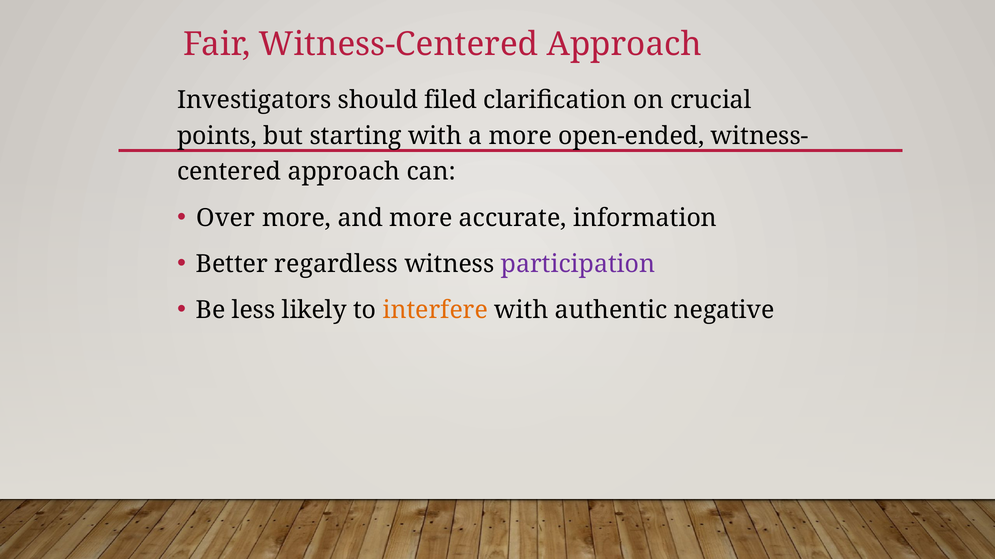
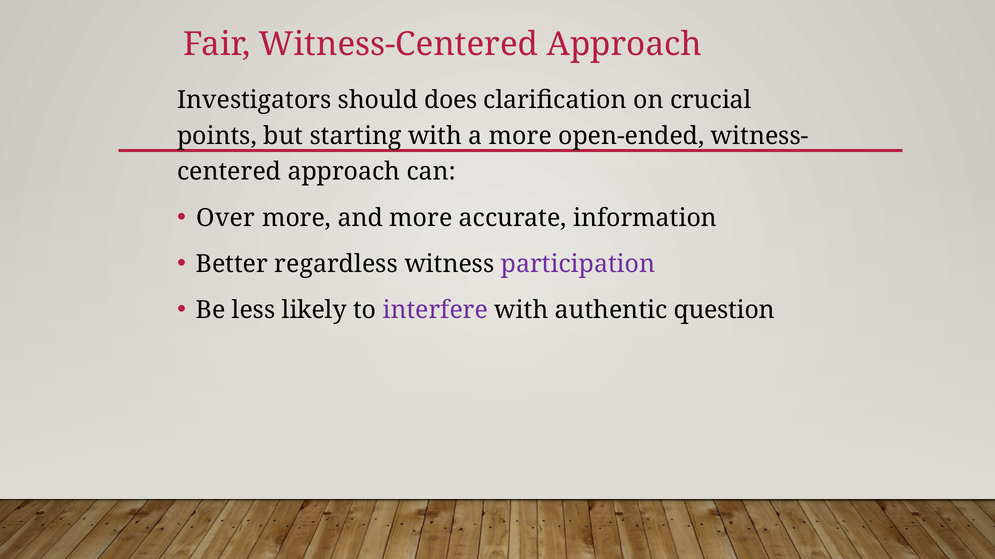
filed: filed -> does (451, 100)
interfere colour: orange -> purple (435, 310)
negative: negative -> question (724, 310)
